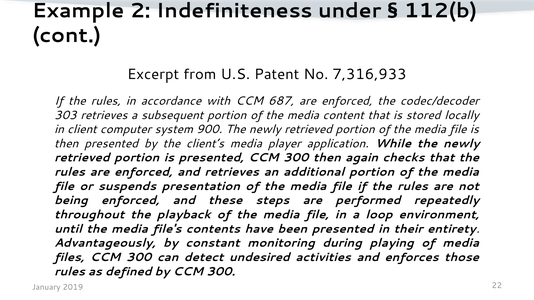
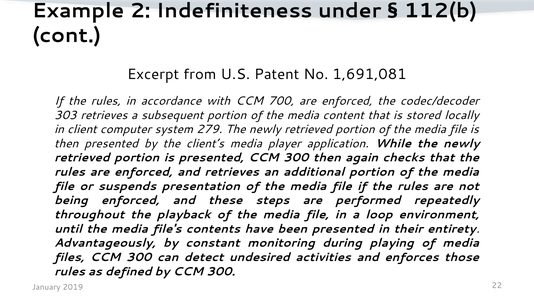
7,316,933: 7,316,933 -> 1,691,081 (369, 75)
687: 687 -> 700 (281, 101)
900: 900 -> 279 (209, 129)
